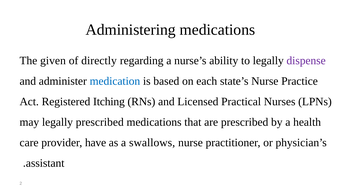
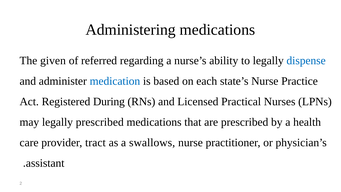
directly: directly -> referred (99, 60)
dispense colour: purple -> blue (306, 60)
Itching: Itching -> During (109, 101)
have: have -> tract (95, 142)
